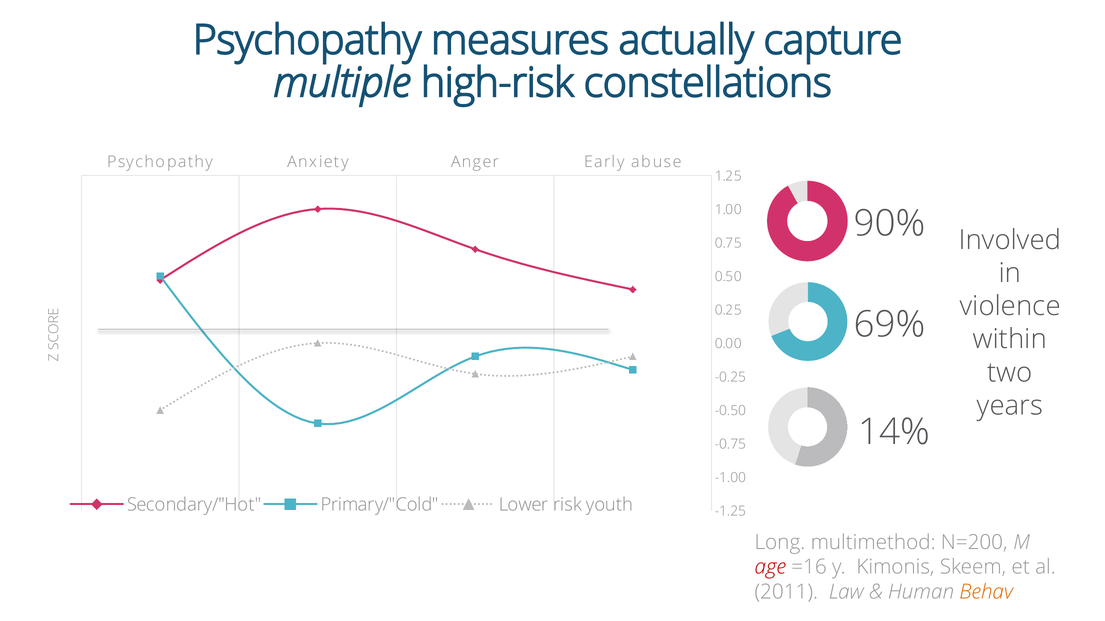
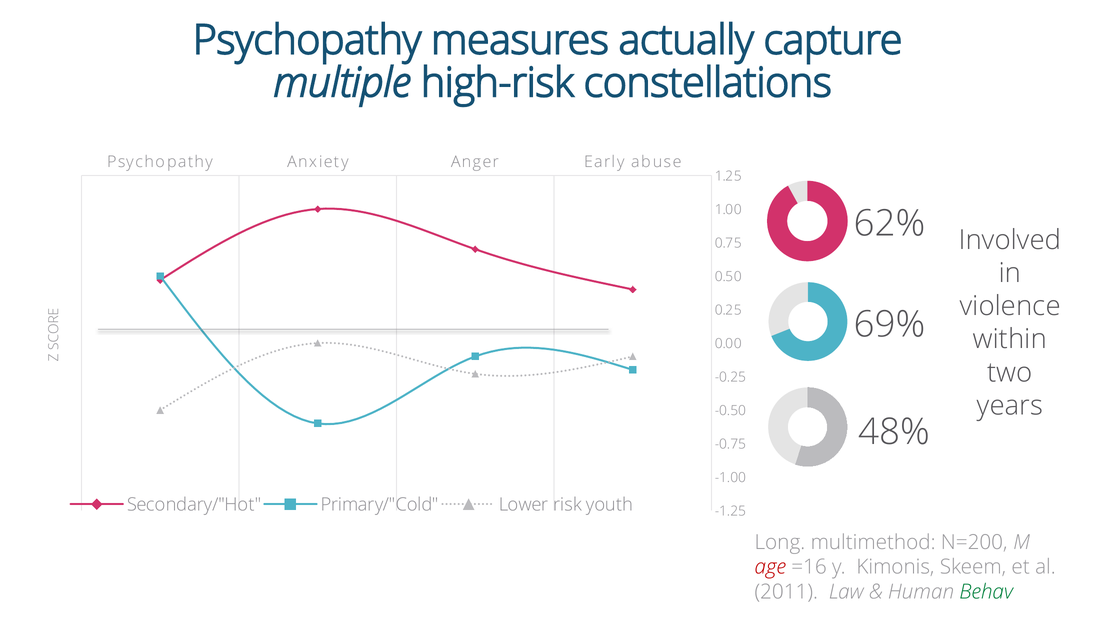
90%: 90% -> 62% (890, 224)
14%: 14% -> 48% (894, 432)
Behav colour: orange -> green (986, 593)
